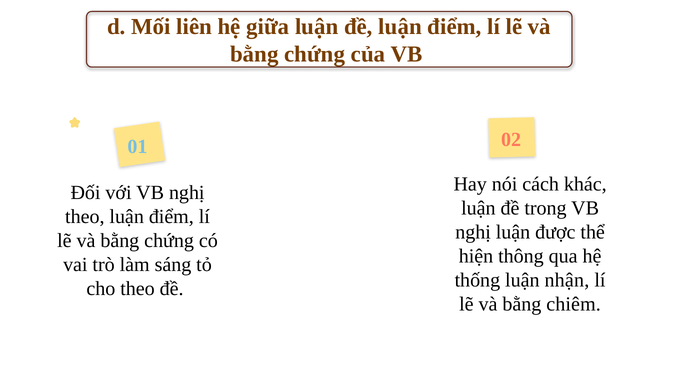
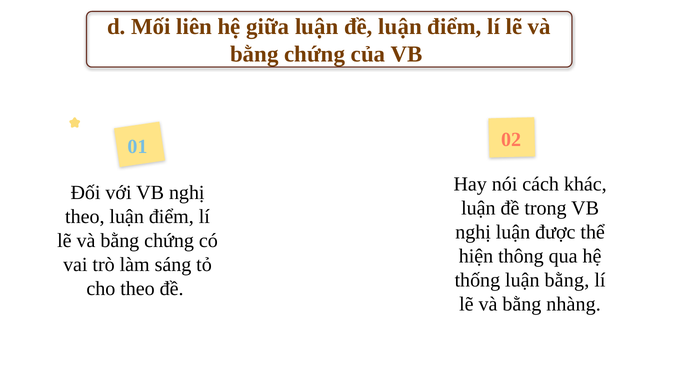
luận nhận: nhận -> bằng (567, 281)
chiêm: chiêm -> nhàng (574, 305)
